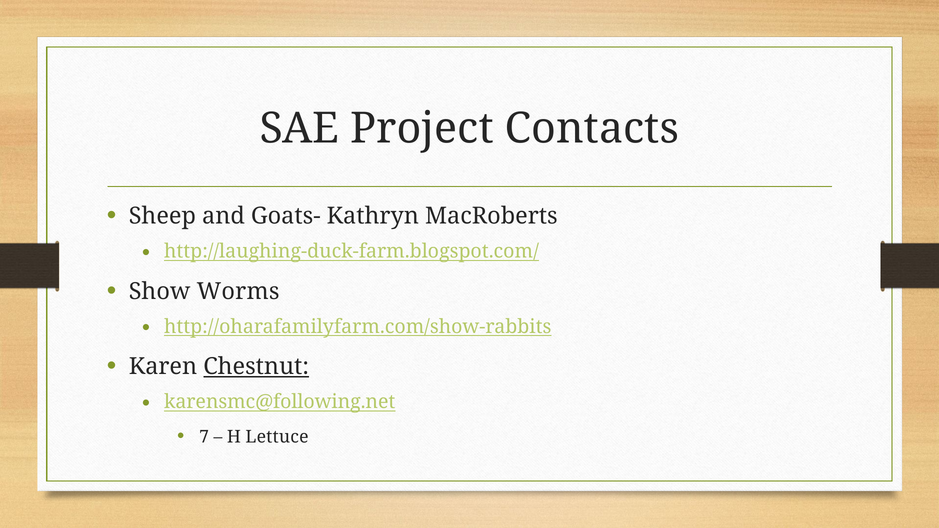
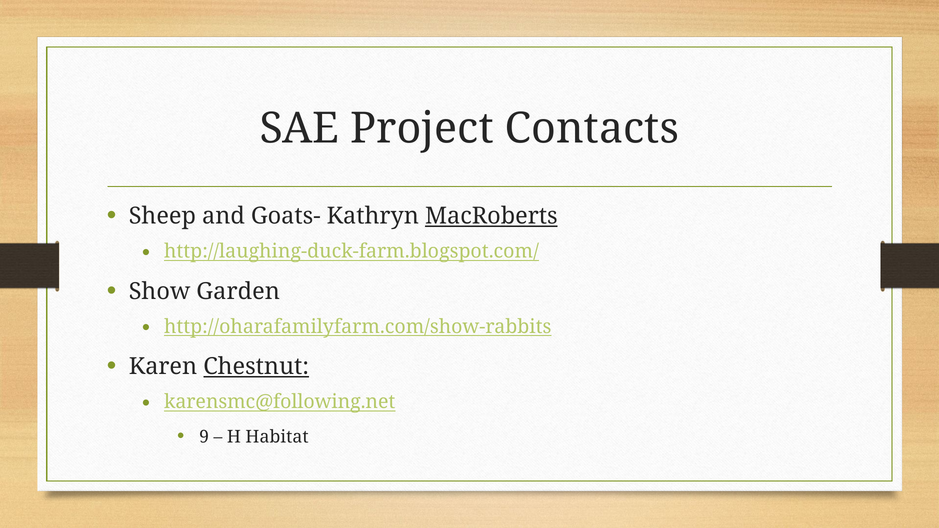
MacRoberts underline: none -> present (491, 216)
Worms: Worms -> Garden (238, 291)
7: 7 -> 9 (204, 437)
Lettuce: Lettuce -> Habitat (277, 437)
